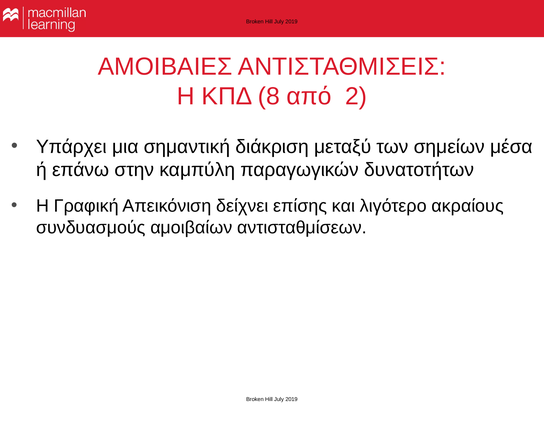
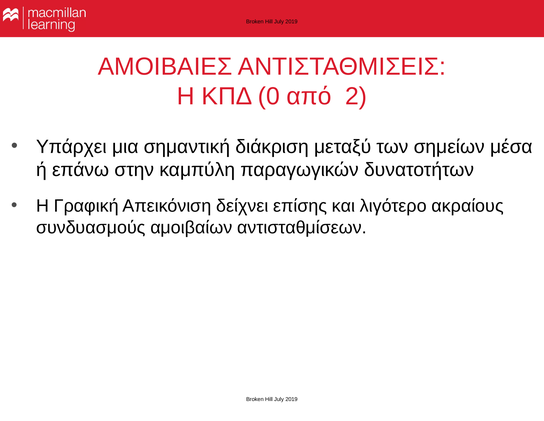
8: 8 -> 0 (269, 96)
